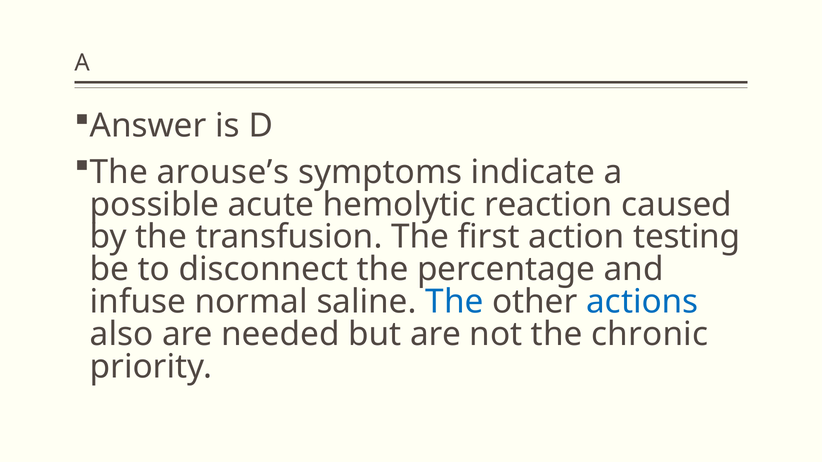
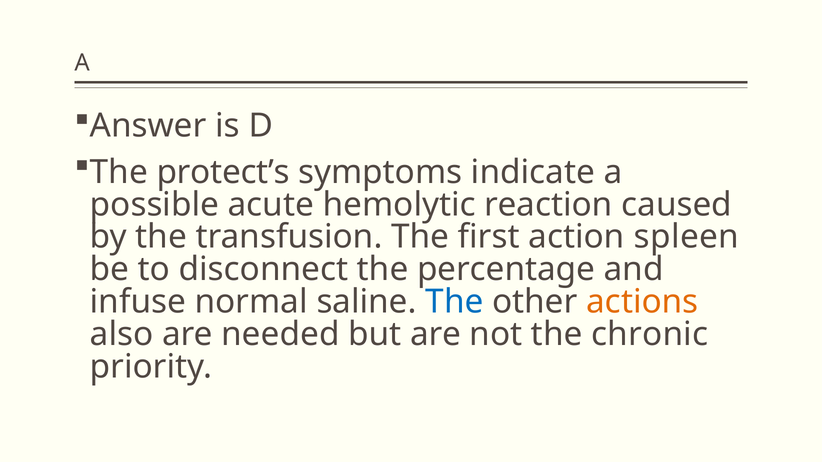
arouse’s: arouse’s -> protect’s (223, 172)
testing: testing -> spleen (686, 237)
actions colour: blue -> orange (642, 302)
